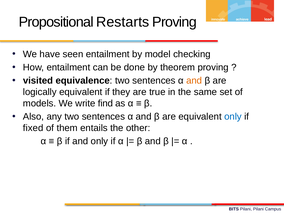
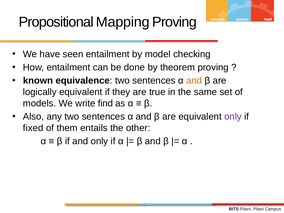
Restarts: Restarts -> Mapping (123, 22)
visited: visited -> known (38, 81)
only colour: blue -> purple (233, 117)
